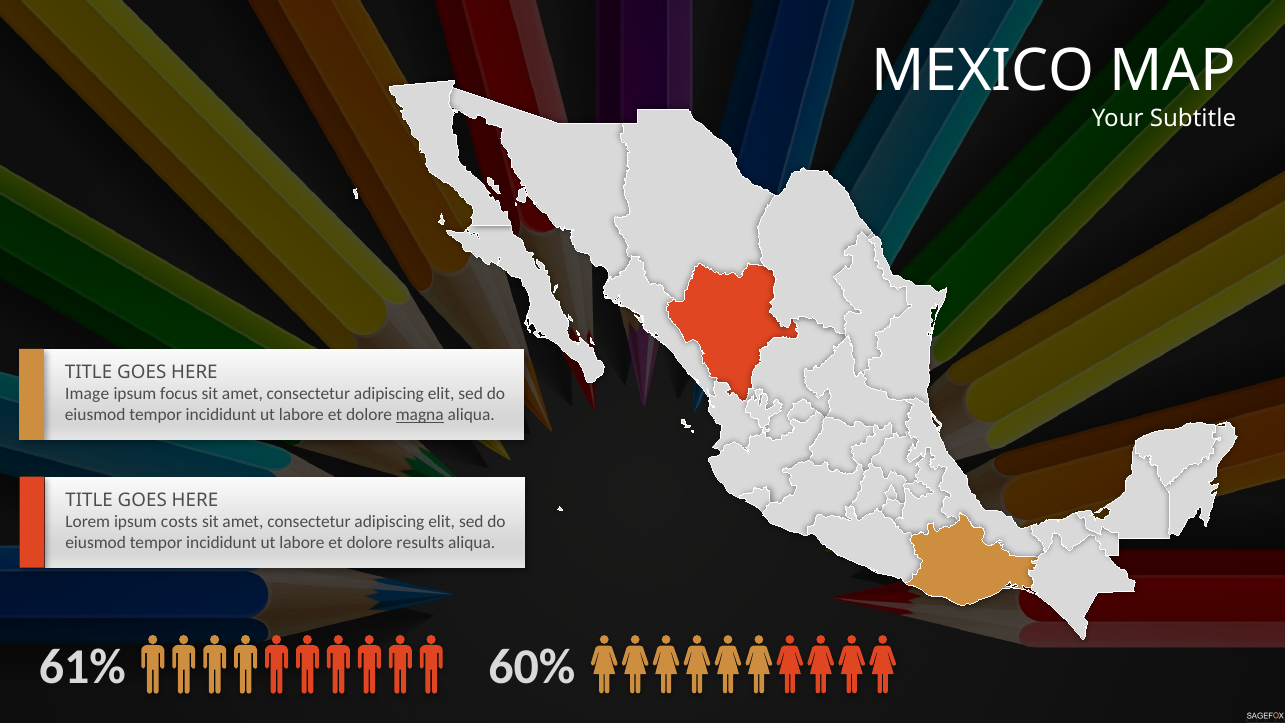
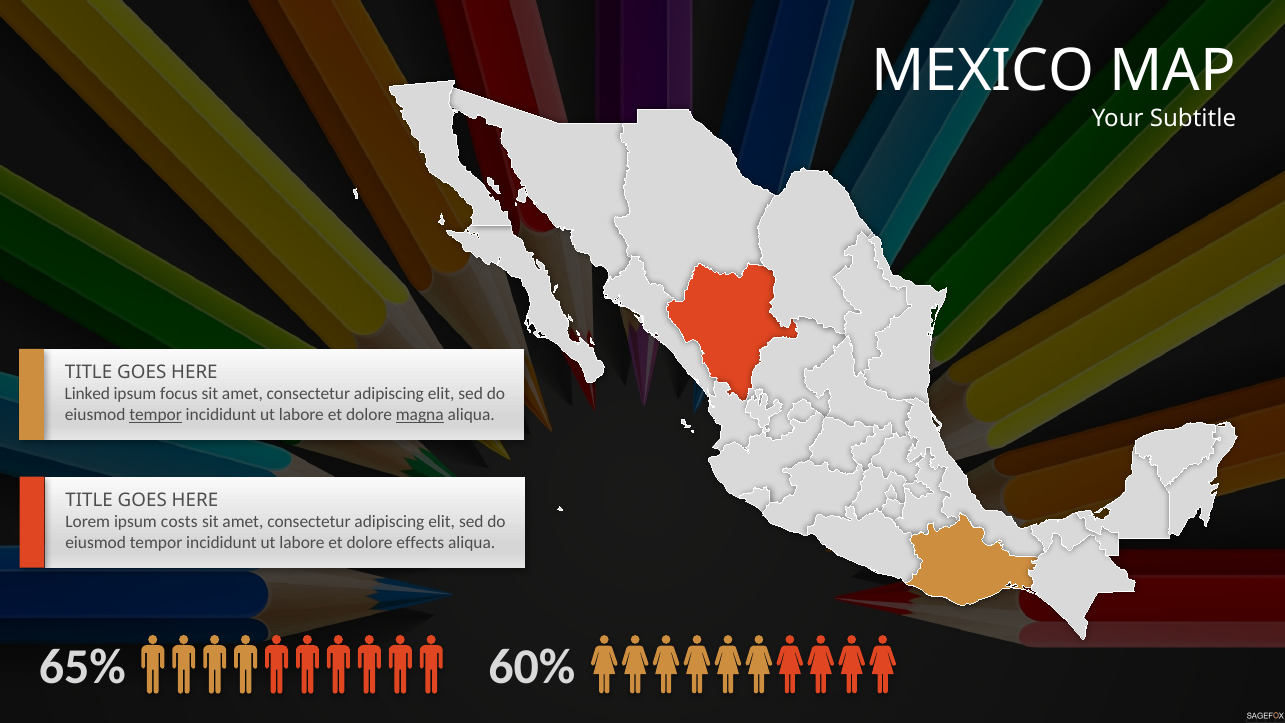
Image: Image -> Linked (87, 394)
tempor underline: none -> present (156, 415)
results: results -> effects (420, 543)
61%: 61% -> 65% (82, 667)
